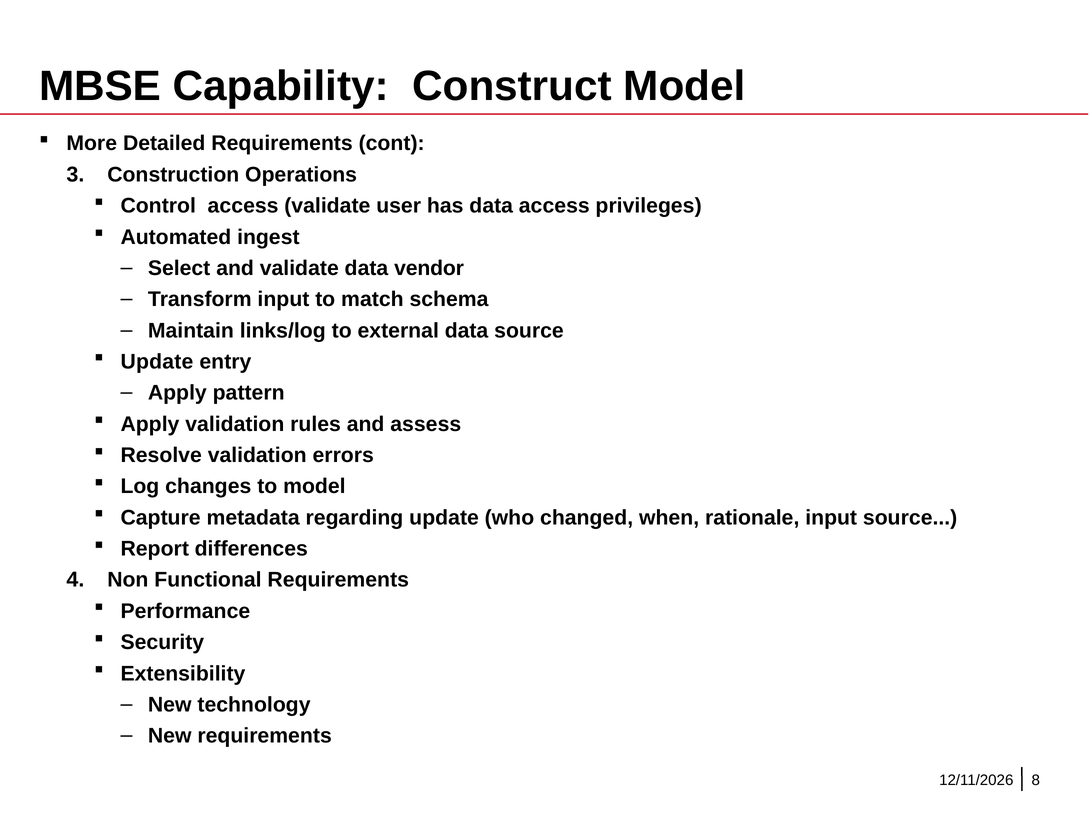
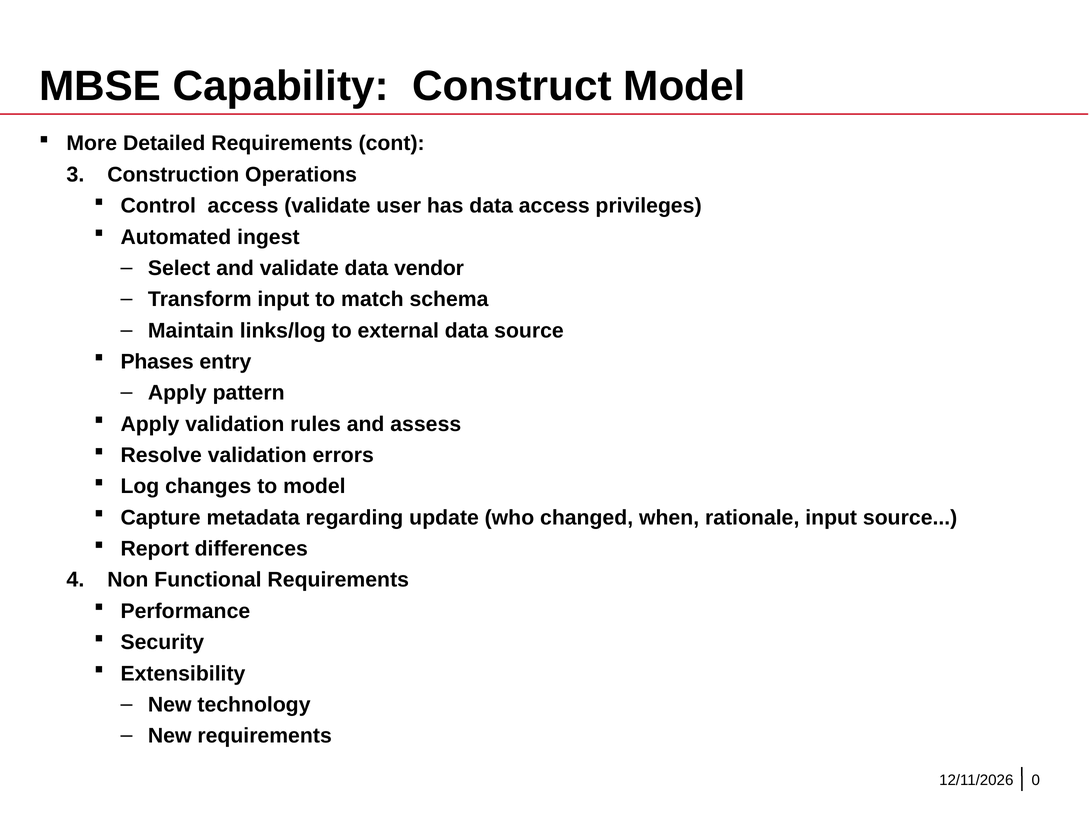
Update: Update -> Phases (157, 362)
8: 8 -> 0 (1036, 780)
